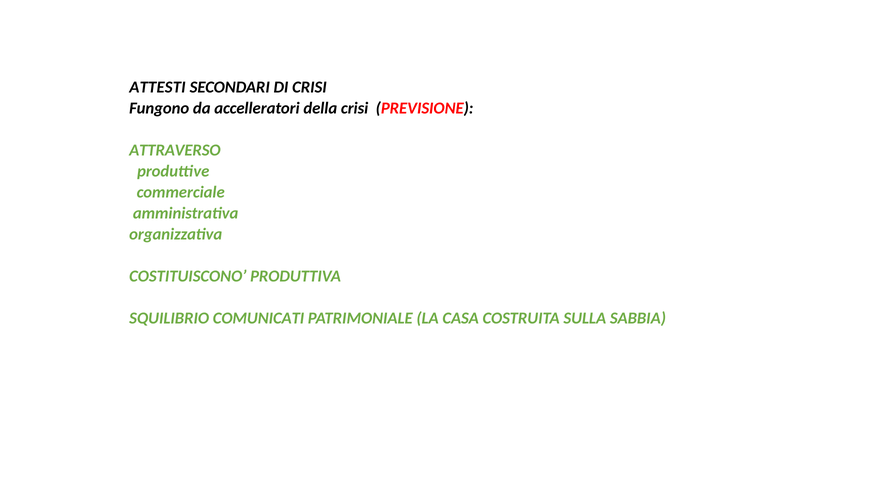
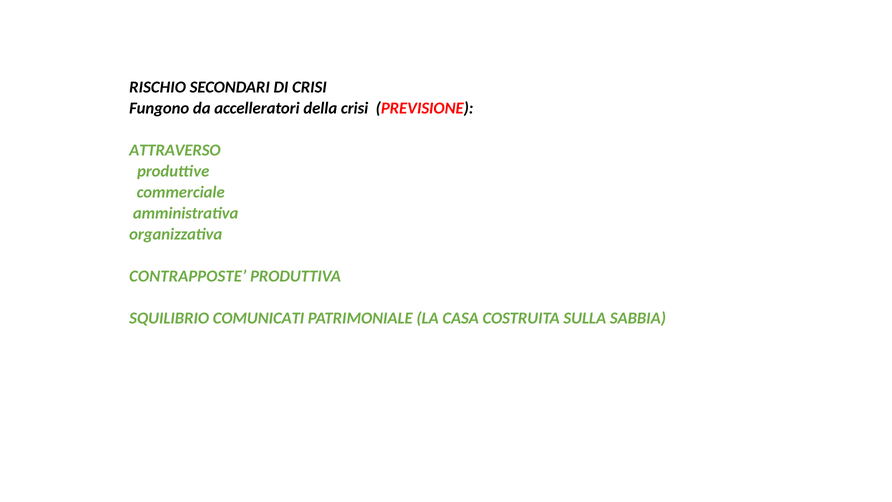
ATTESTI: ATTESTI -> RISCHIO (158, 87)
COSTITUISCONO: COSTITUISCONO -> CONTRAPPOSTE (188, 276)
